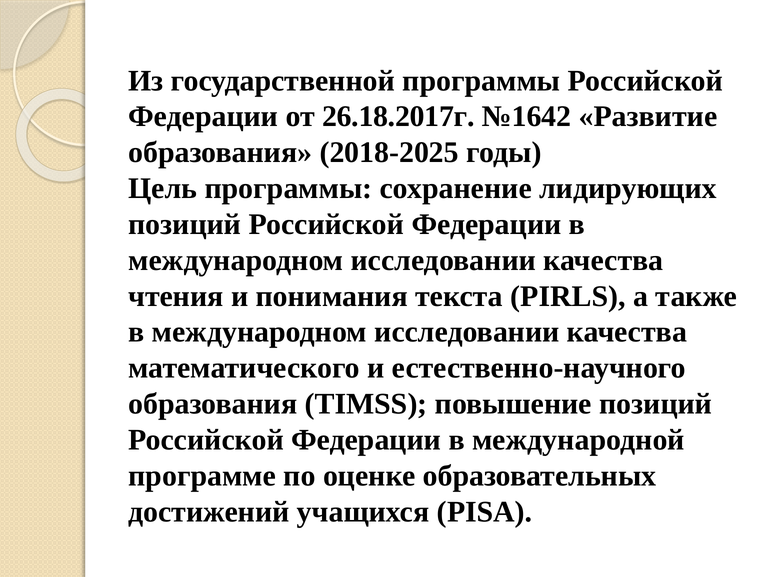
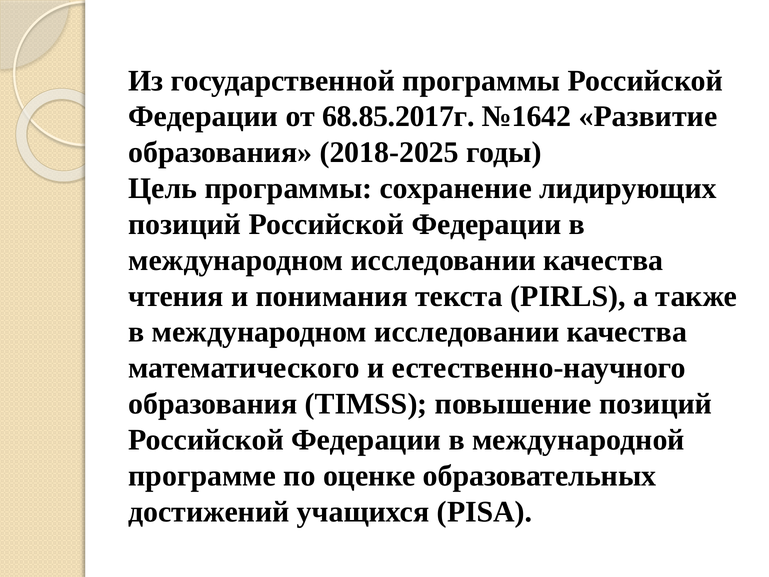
26.18.2017г: 26.18.2017г -> 68.85.2017г (398, 116)
